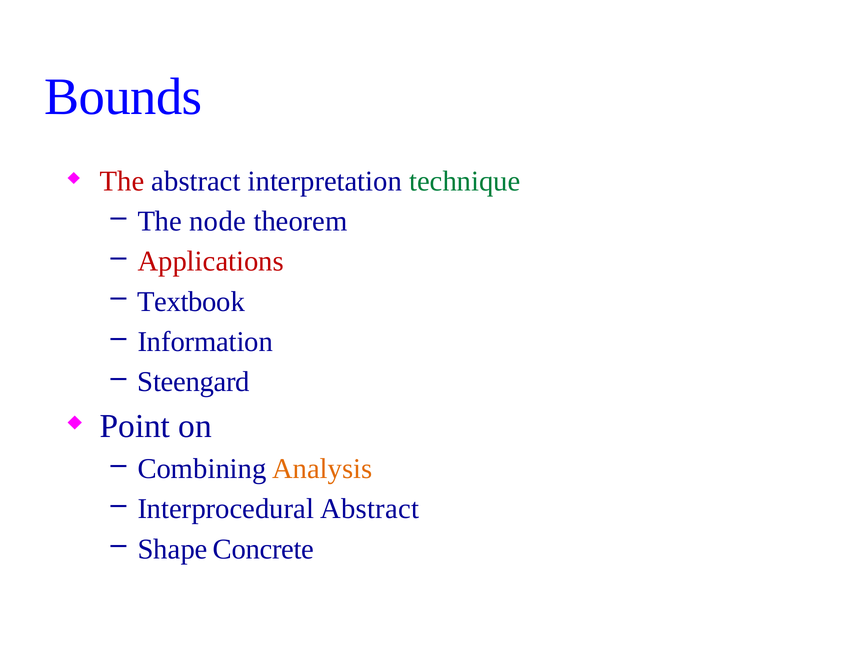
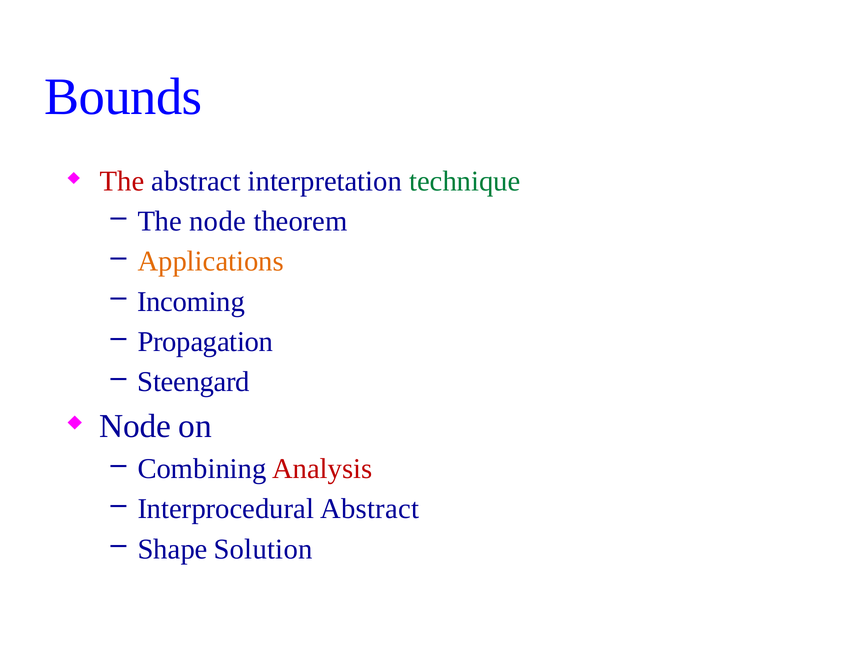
Applications colour: red -> orange (211, 261)
Textbook: Textbook -> Incoming (191, 302)
Information: Information -> Propagation (205, 342)
Point: Point -> Node (135, 426)
Analysis colour: orange -> red (322, 469)
Concrete: Concrete -> Solution (263, 549)
